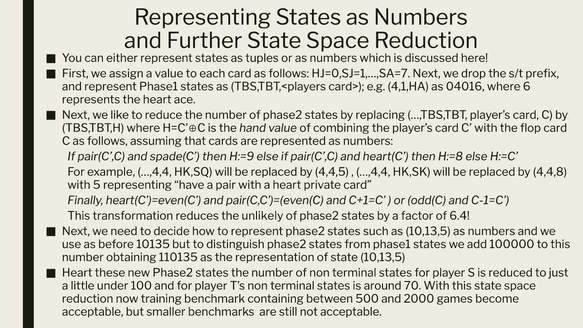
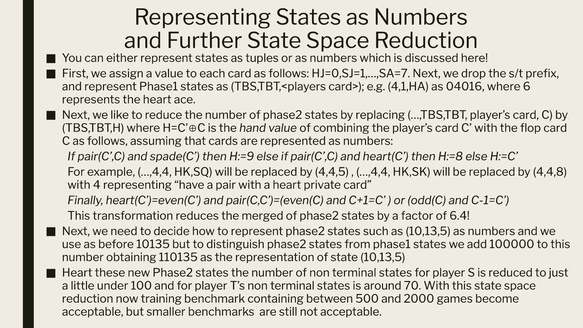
5: 5 -> 4 (97, 185)
unlikely: unlikely -> merged (262, 216)
